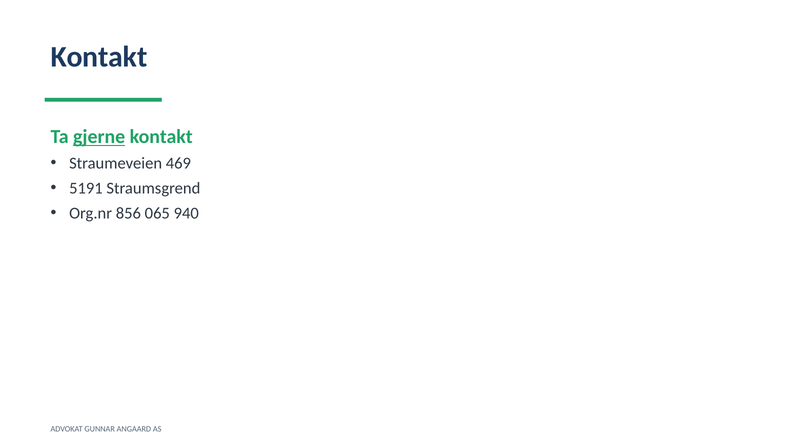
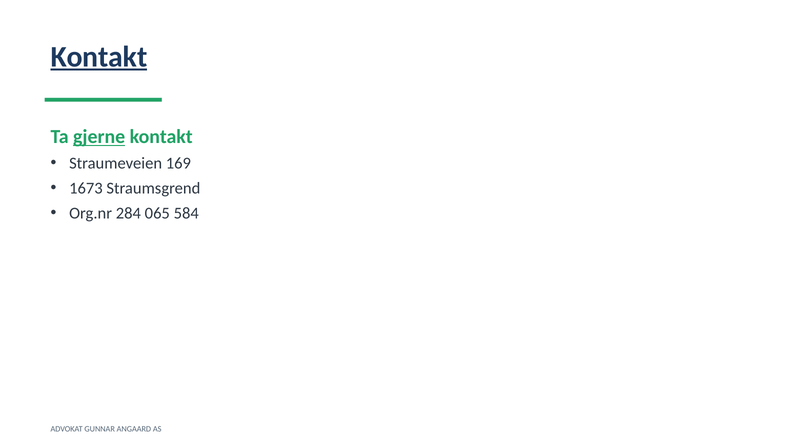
Kontakt underline: none -> present (99, 57)
469: 469 -> 169 (178, 163)
5191: 5191 -> 1673 (86, 188)
856: 856 -> 284 (128, 213)
940: 940 -> 584 (186, 213)
